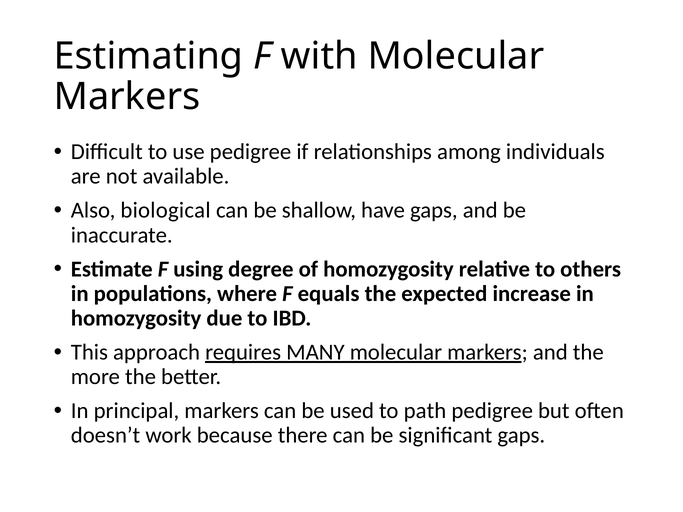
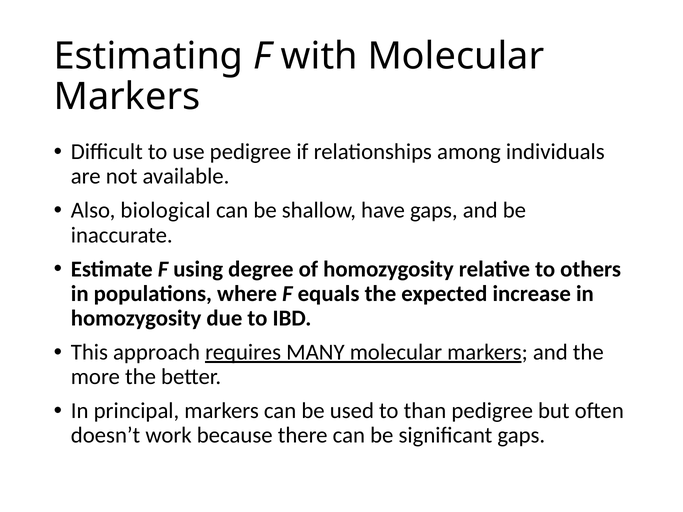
path: path -> than (425, 411)
